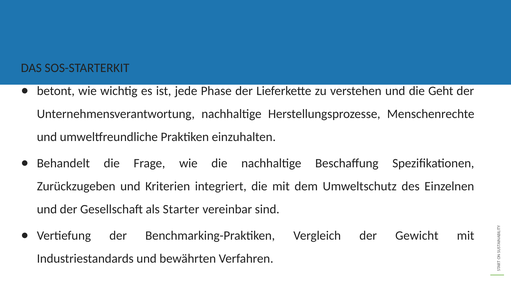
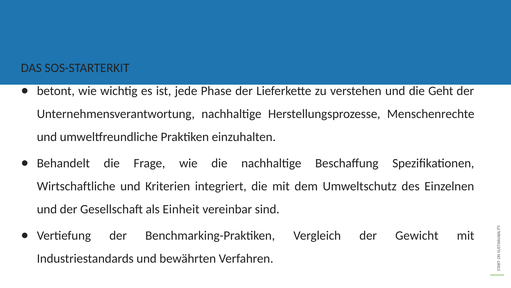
Zurückzugeben: Zurückzugeben -> Wirtschaftliche (76, 186)
Starter: Starter -> Einheit (181, 209)
